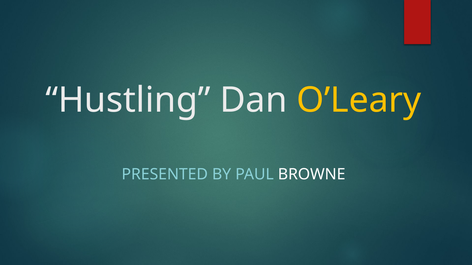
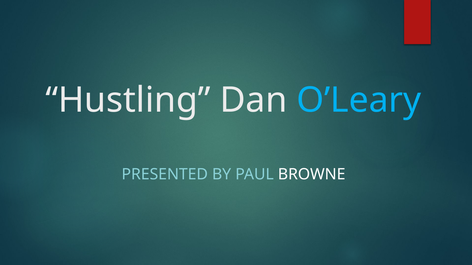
O’Leary colour: yellow -> light blue (359, 100)
